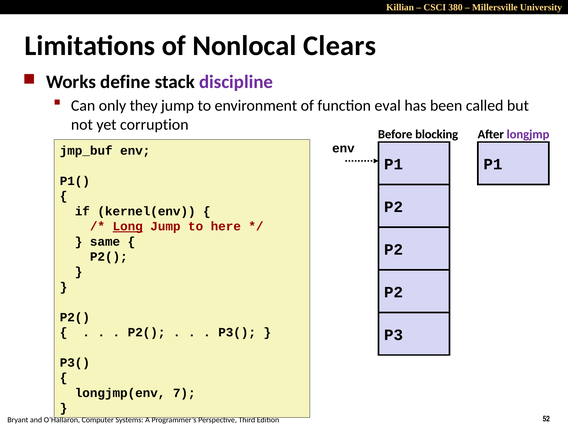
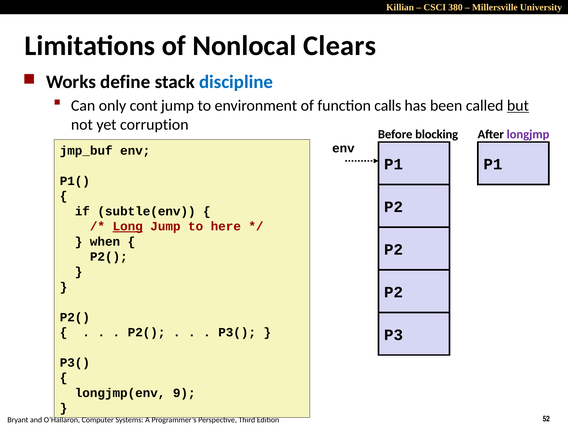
discipline colour: purple -> blue (236, 82)
they: they -> cont (144, 106)
eval: eval -> calls (388, 106)
but underline: none -> present (518, 106)
kernel(env: kernel(env -> subtle(env (147, 211)
same: same -> when (105, 242)
7: 7 -> 9 (184, 393)
